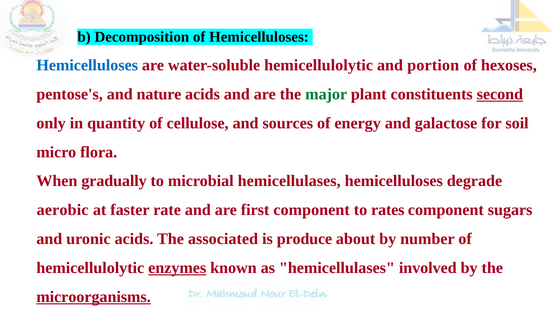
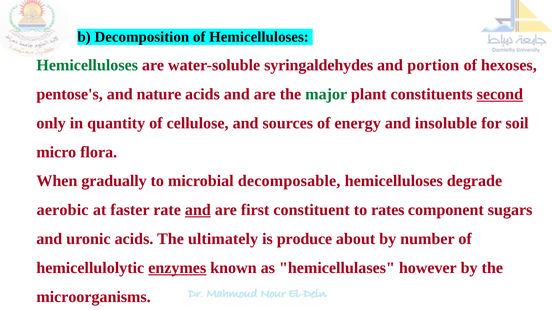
Hemicelluloses colour: blue -> green (87, 65)
water-soluble hemicellulolytic: hemicellulolytic -> syringaldehydes (319, 65)
galactose: galactose -> insoluble (446, 123)
microbial hemicellulases: hemicellulases -> decomposable (289, 181)
and underline: none -> present (198, 210)
first component: component -> constituent (312, 210)
associated: associated -> ultimately (223, 239)
involved: involved -> however (428, 268)
microorganisms underline: present -> none (94, 297)
